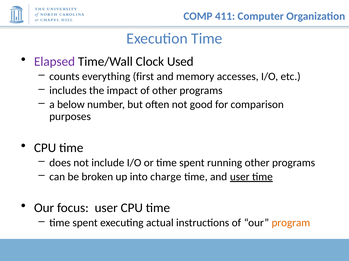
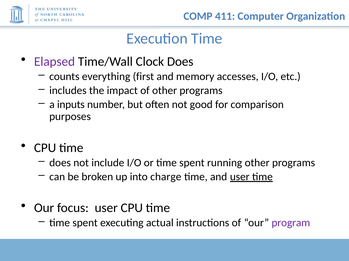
Clock Used: Used -> Does (180, 62)
below: below -> inputs (71, 105)
program colour: orange -> purple (291, 223)
